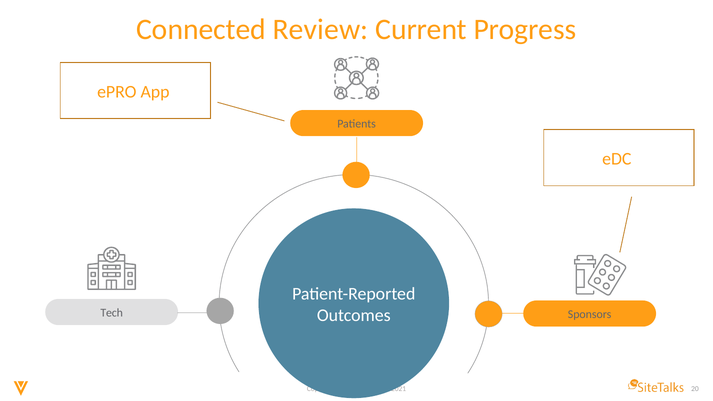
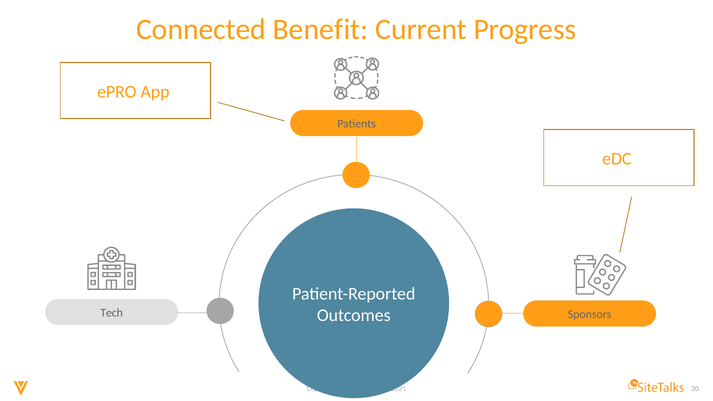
Review: Review -> Benefit (321, 29)
